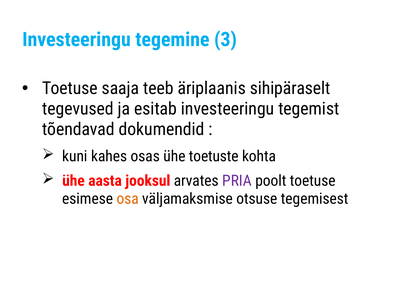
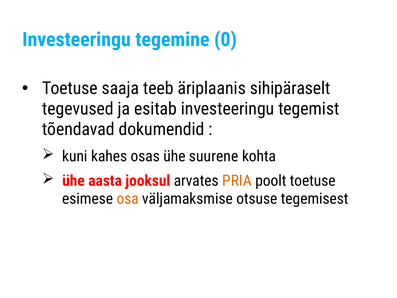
3: 3 -> 0 (225, 40)
toetuste: toetuste -> suurene (214, 156)
PRIA colour: purple -> orange (237, 181)
